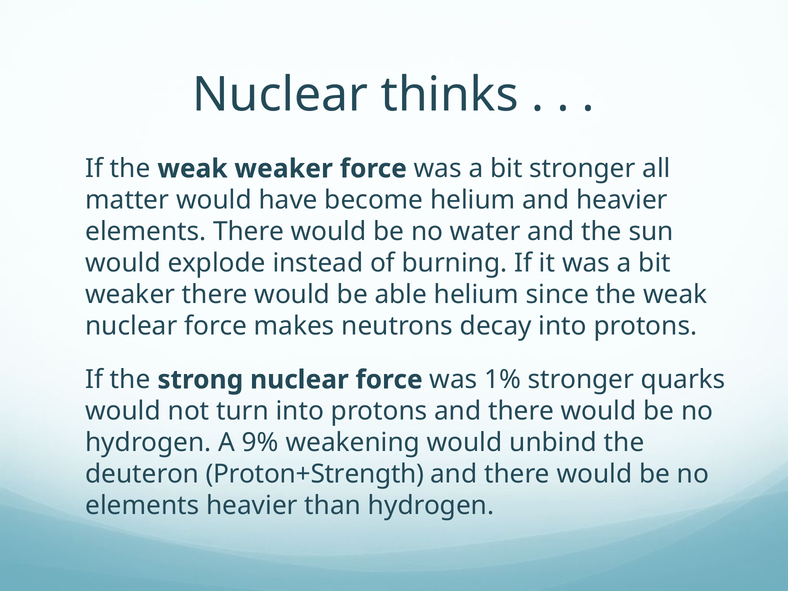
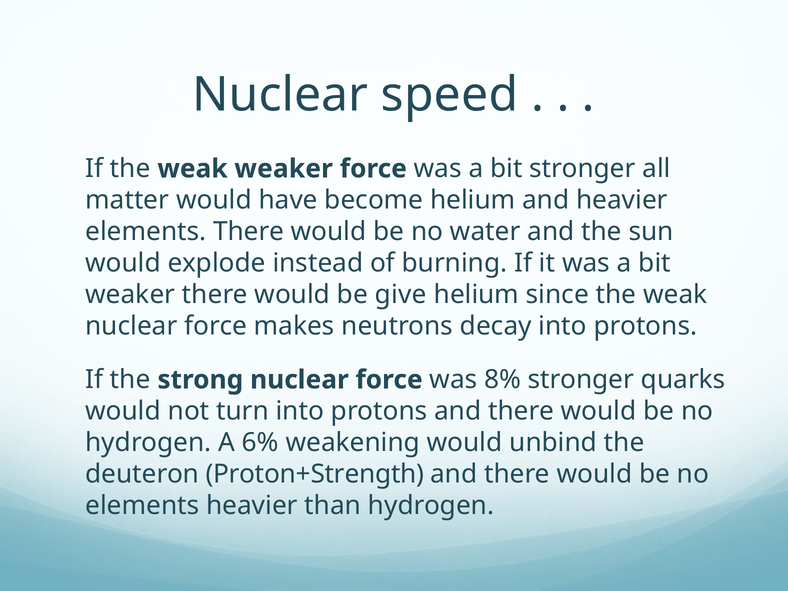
thinks: thinks -> speed (450, 95)
able: able -> give (401, 295)
1%: 1% -> 8% (503, 380)
9%: 9% -> 6% (260, 443)
